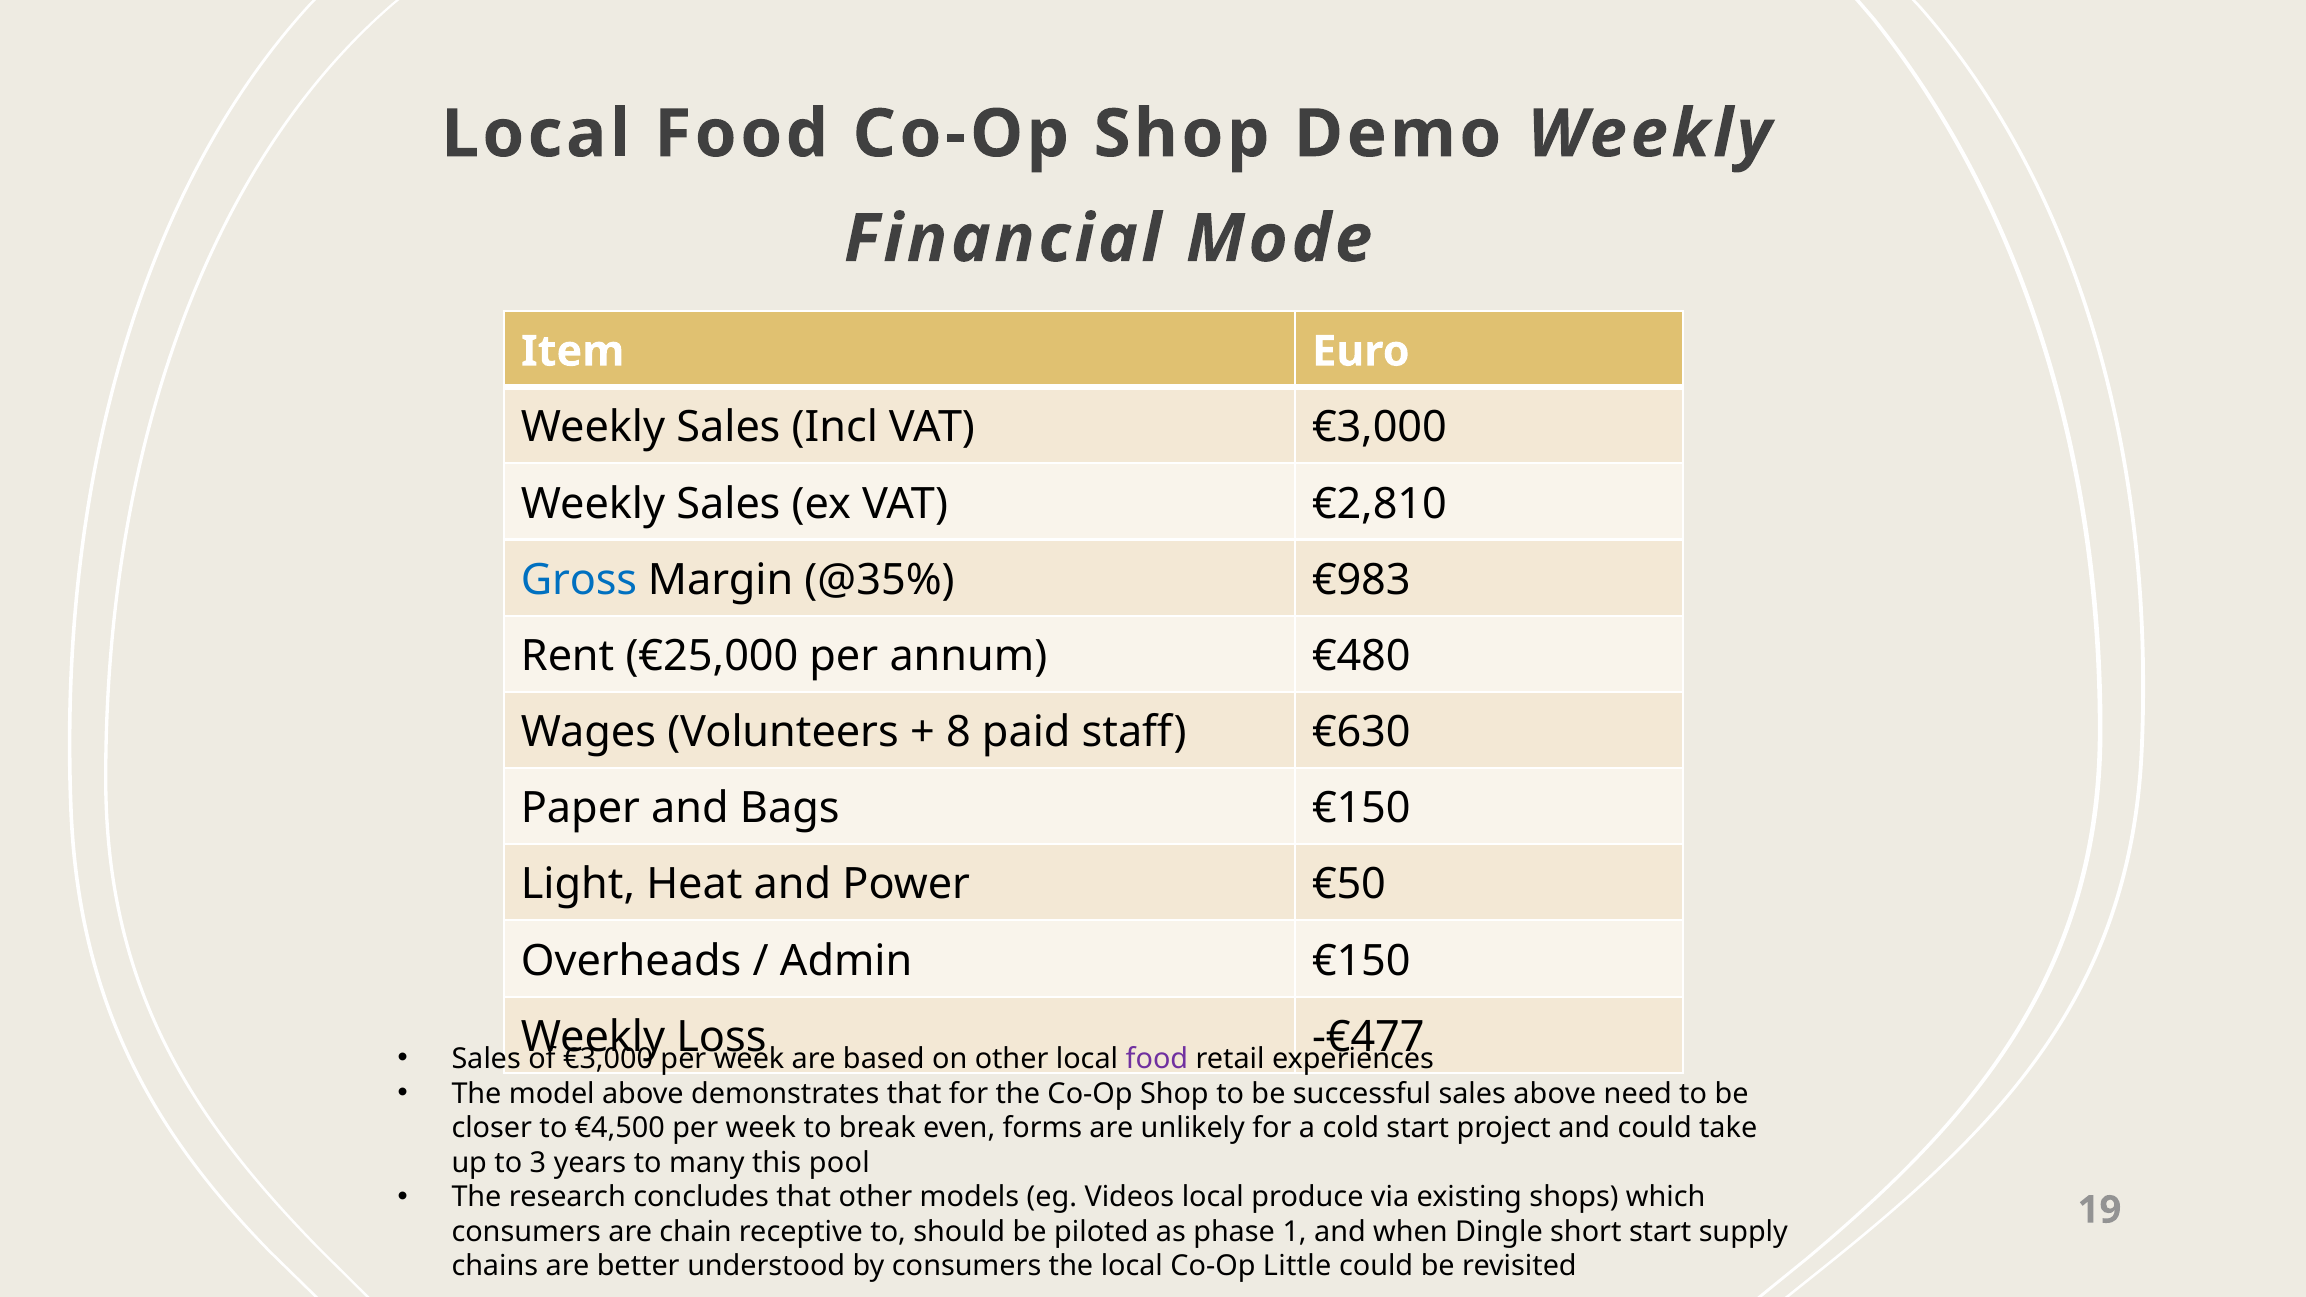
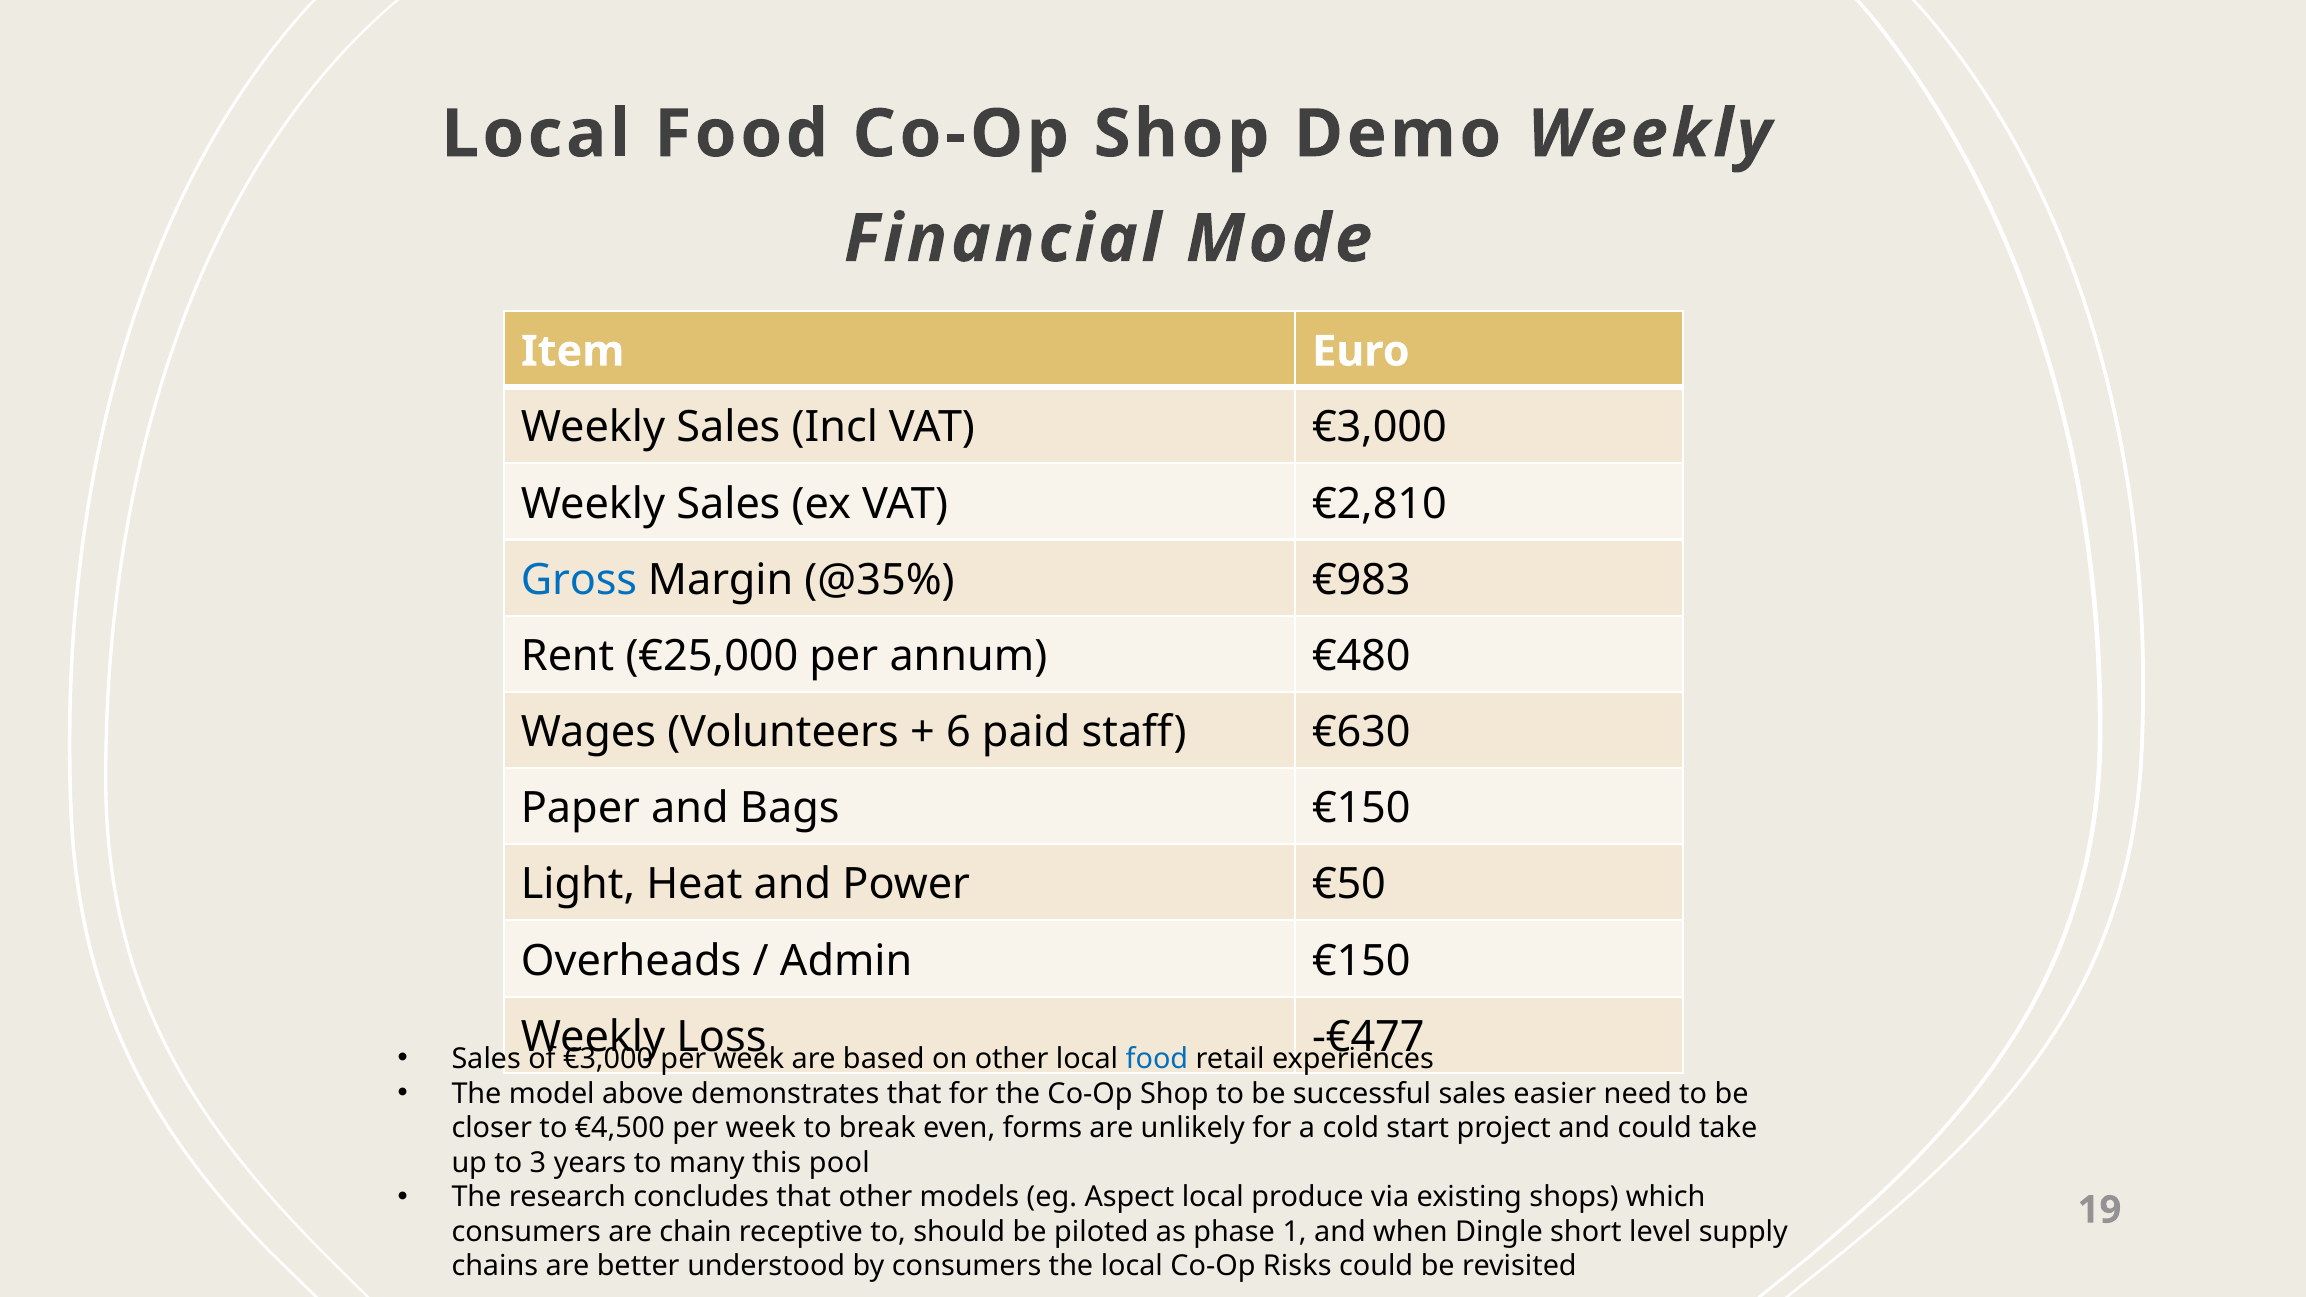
8: 8 -> 6 (958, 732)
food colour: purple -> blue (1157, 1059)
sales above: above -> easier (1555, 1094)
Videos: Videos -> Aspect (1129, 1197)
short start: start -> level (1660, 1232)
Little: Little -> Risks (1297, 1267)
